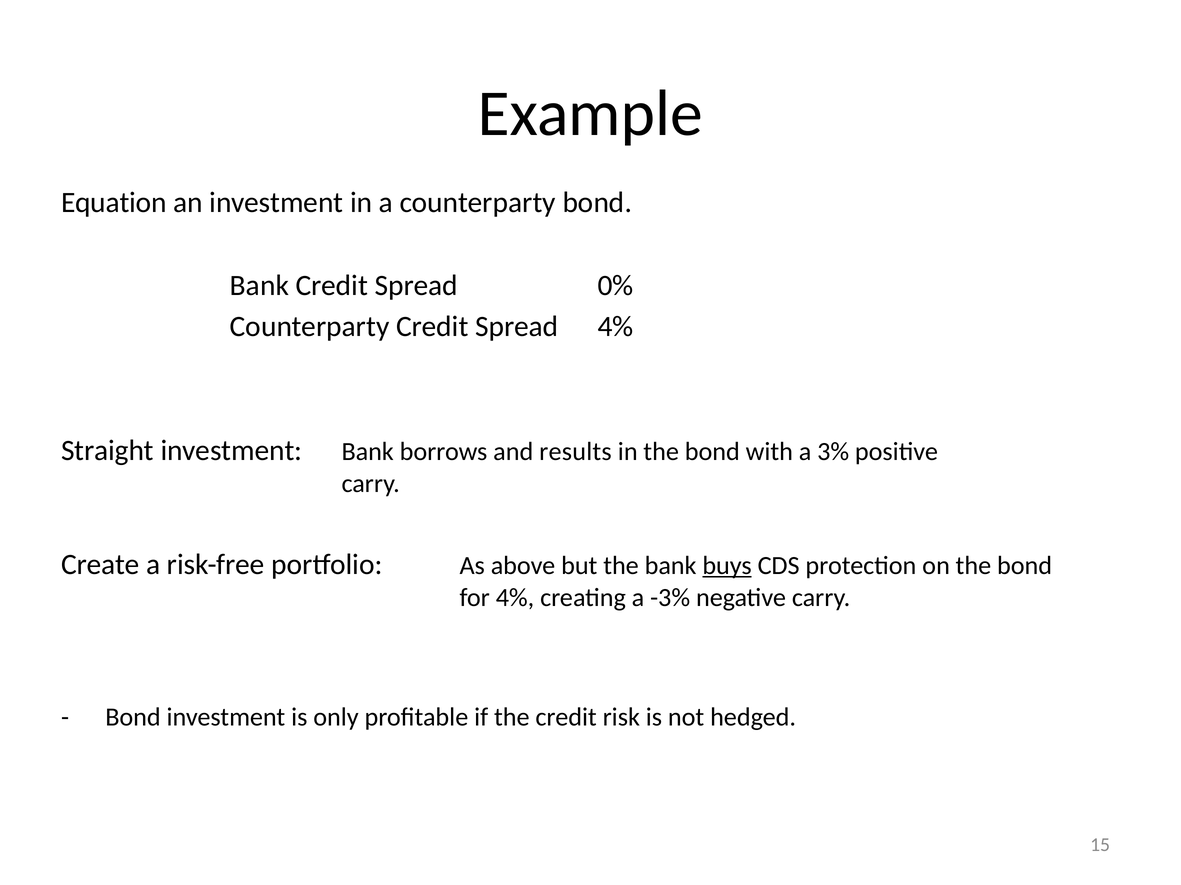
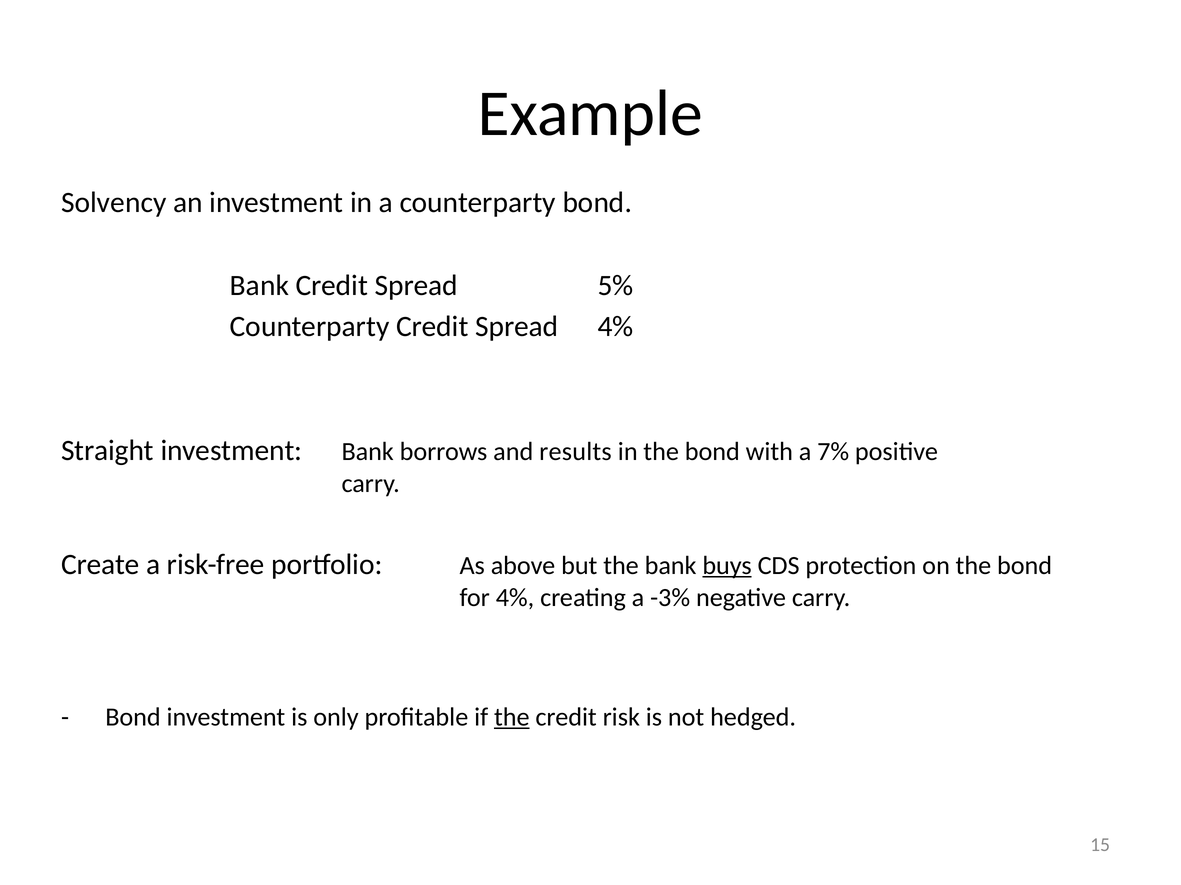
Equation: Equation -> Solvency (114, 203)
0%: 0% -> 5% (616, 286)
3%: 3% -> 7% (833, 452)
the underline: none -> present (512, 718)
